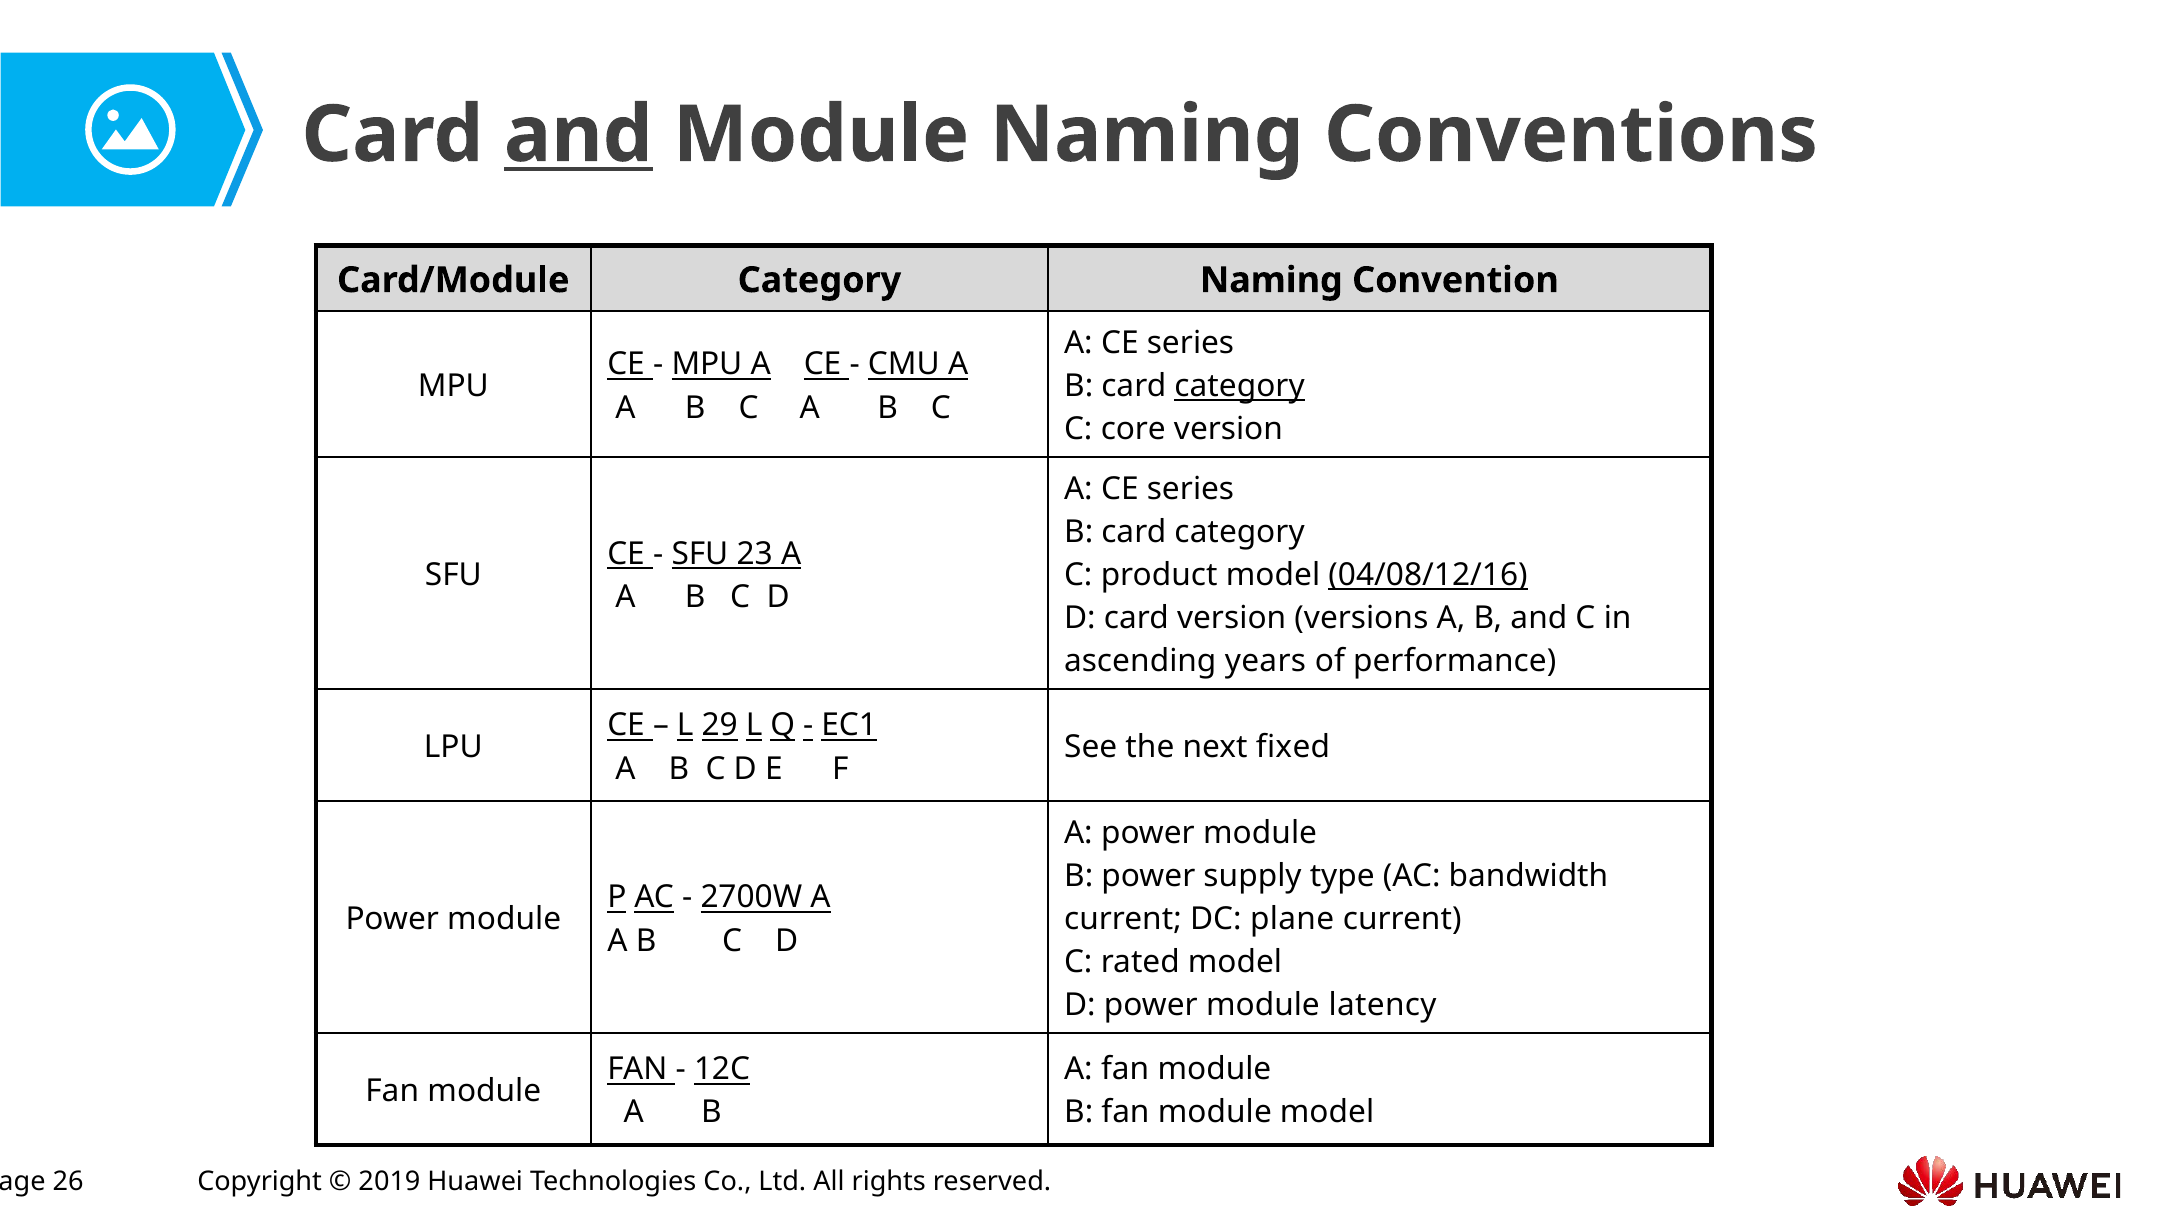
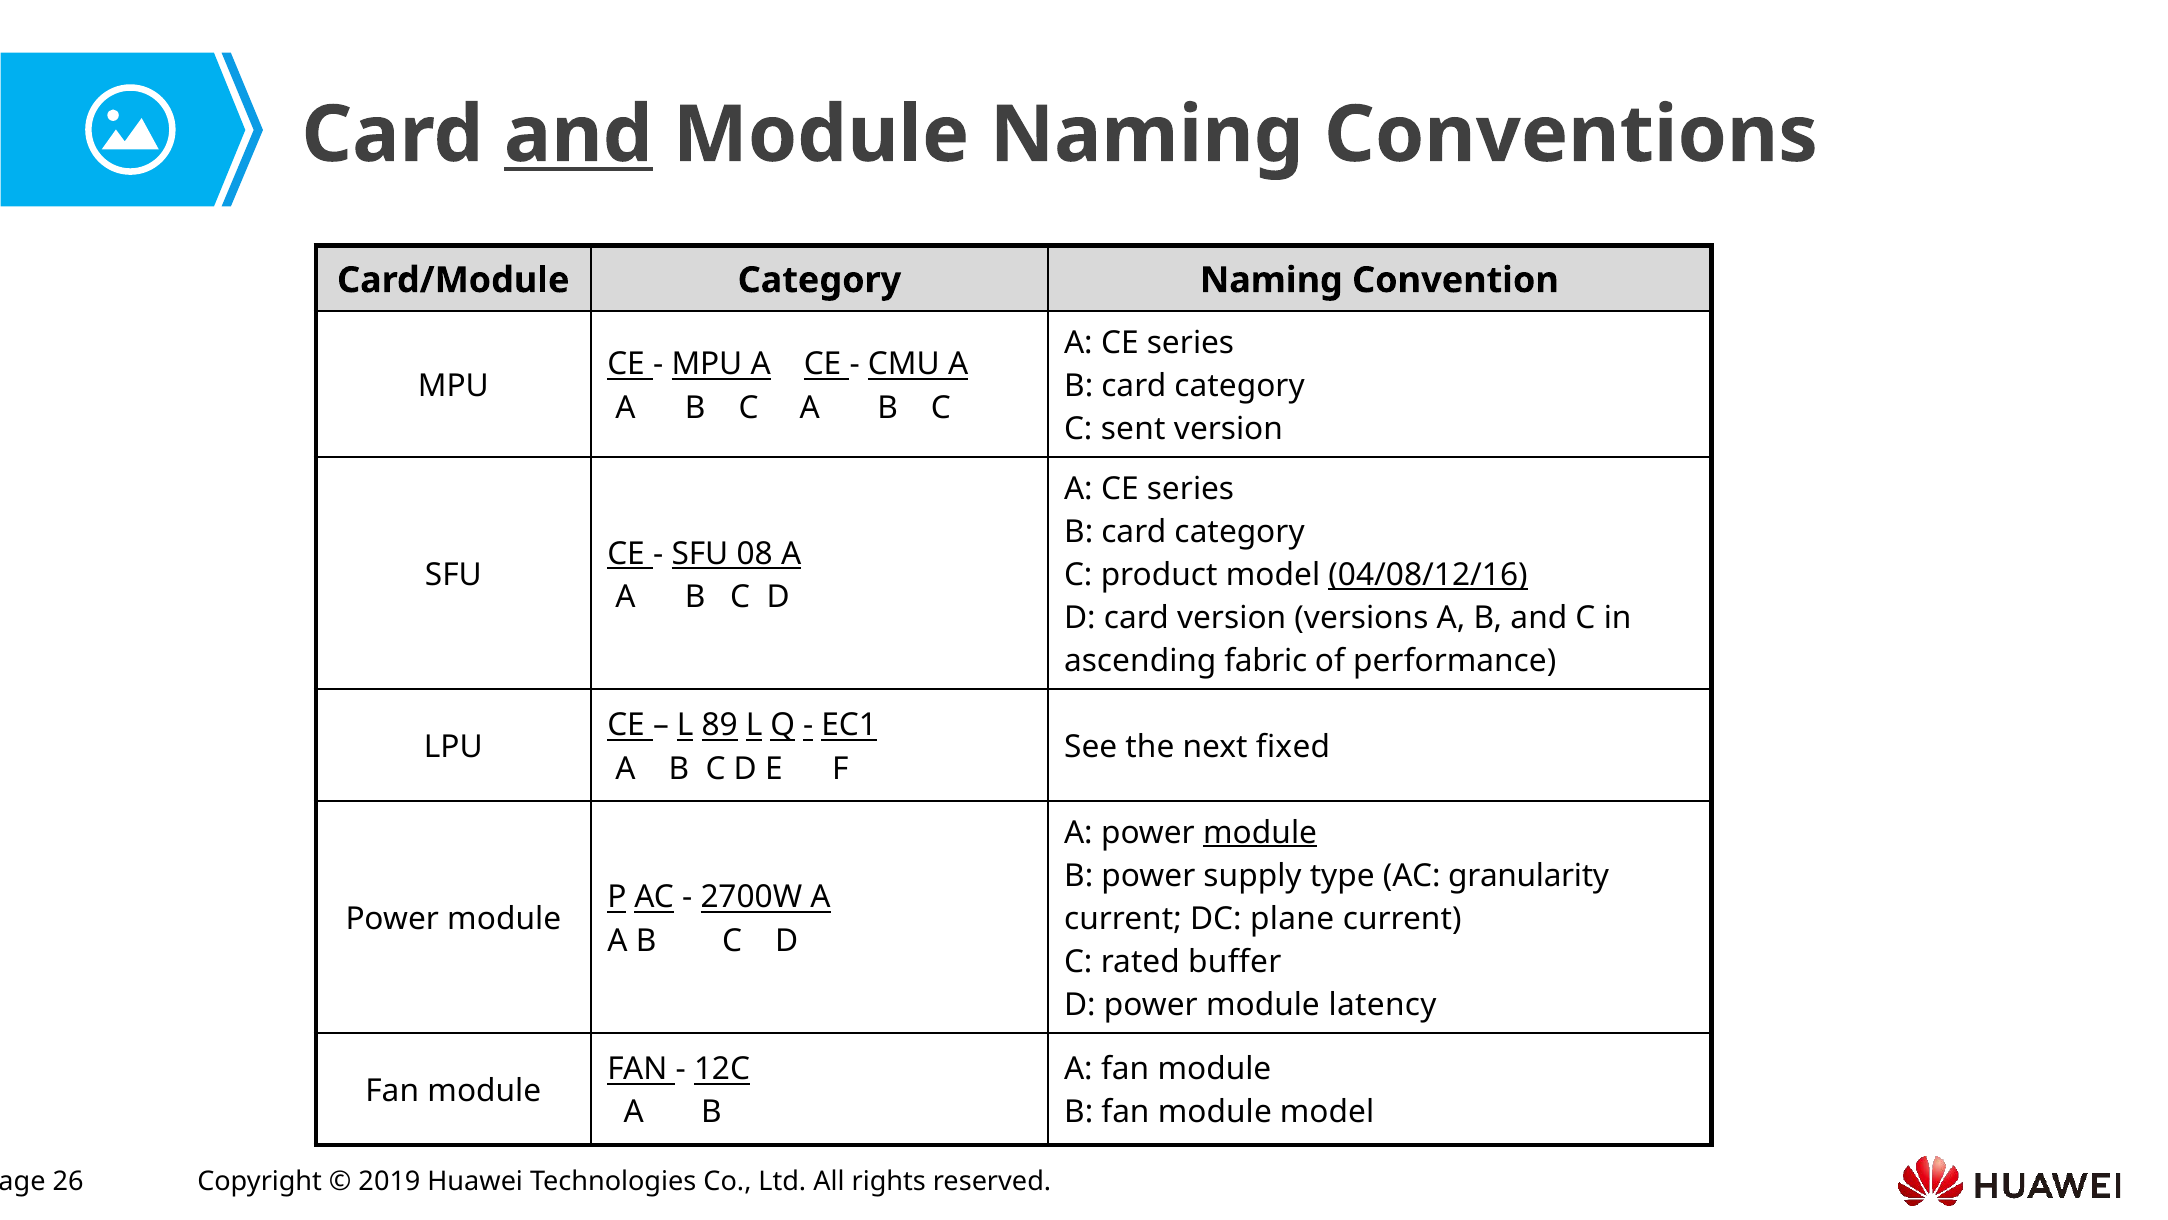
category underline: present -> none (1240, 386)
core: core -> sent (1133, 429)
23: 23 -> 08 (755, 553)
years: years -> fabric (1266, 661)
29: 29 -> 89 (720, 725)
module underline: none -> present (1260, 832)
bandwidth: bandwidth -> granularity (1529, 876)
rated model: model -> buffer (1235, 962)
